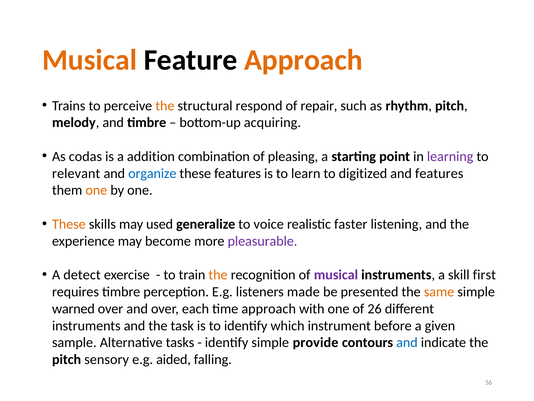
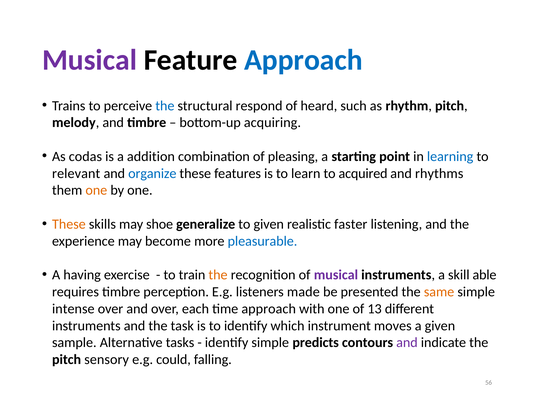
Musical colour: orange -> purple (90, 60)
Approach colour: orange -> blue (303, 60)
the colour: orange -> blue (165, 106)
repair: repair -> heard (319, 106)
learning colour: purple -> blue (450, 156)
digitized: digitized -> acquired (363, 173)
and features: features -> rhythms (439, 173)
used: used -> shoe (160, 224)
to voice: voice -> given (269, 224)
pleasurable colour: purple -> blue (262, 241)
detect: detect -> having (82, 275)
first: first -> able (484, 275)
warned: warned -> intense (73, 308)
26: 26 -> 13 (375, 308)
before: before -> moves (393, 325)
provide: provide -> predicts (316, 342)
and colour: blue -> purple (407, 342)
aided: aided -> could (173, 359)
